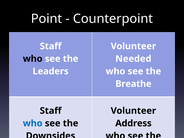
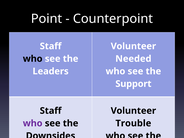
Breathe: Breathe -> Support (133, 84)
who colour: blue -> purple (33, 123)
Address: Address -> Trouble (133, 123)
